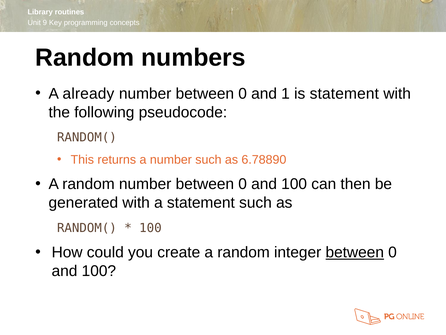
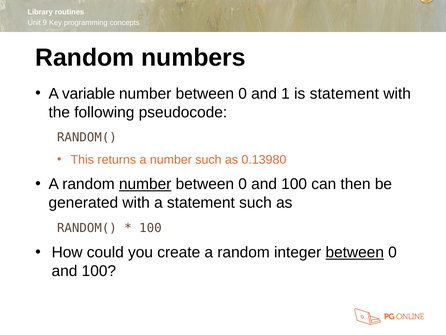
already: already -> variable (89, 94)
6.78890: 6.78890 -> 0.13980 (264, 160)
number underline: none -> present (145, 184)
